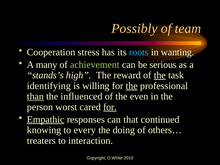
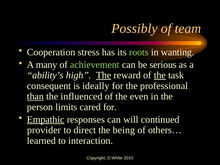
roots colour: light blue -> light green (139, 52)
stands’s: stands’s -> ability’s (45, 75)
The underline: none -> present (104, 75)
identifying: identifying -> consequent (49, 86)
willing: willing -> ideally (96, 86)
the underline: present -> none (132, 86)
worst: worst -> limits (66, 107)
for underline: present -> none (110, 107)
that: that -> will (131, 119)
knowing: knowing -> provider (44, 130)
every: every -> direct (85, 130)
doing: doing -> being (124, 130)
treaters: treaters -> learned (41, 141)
